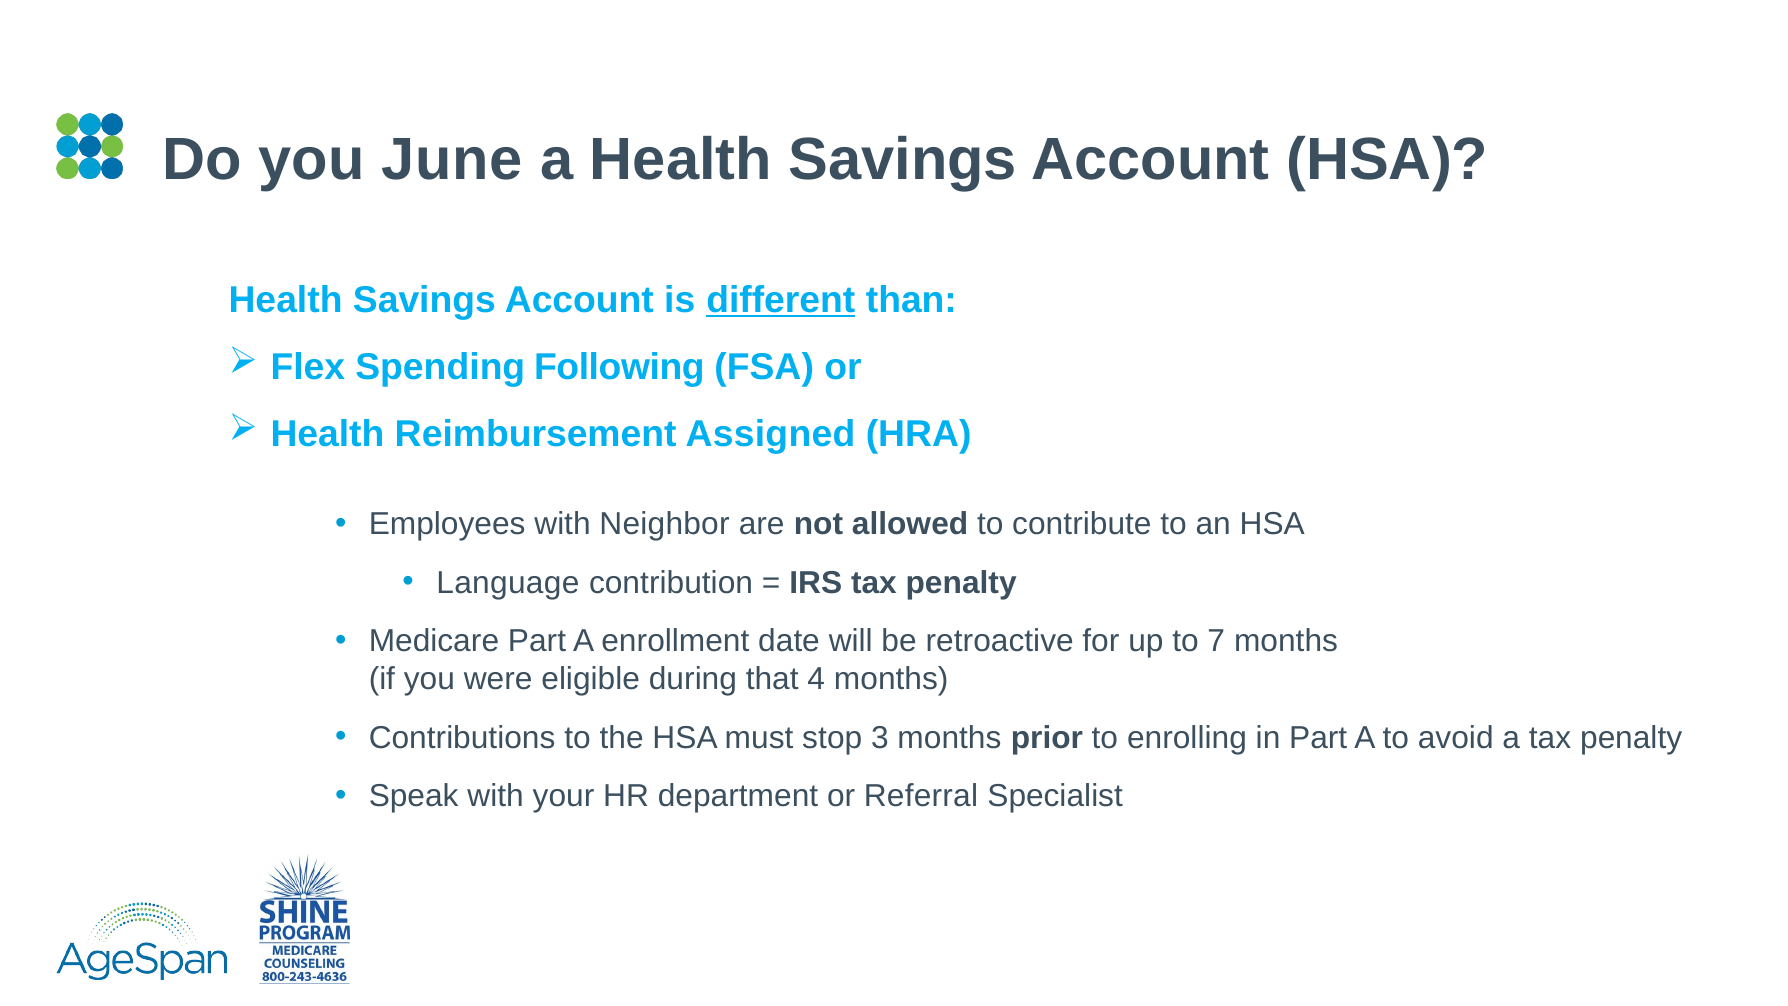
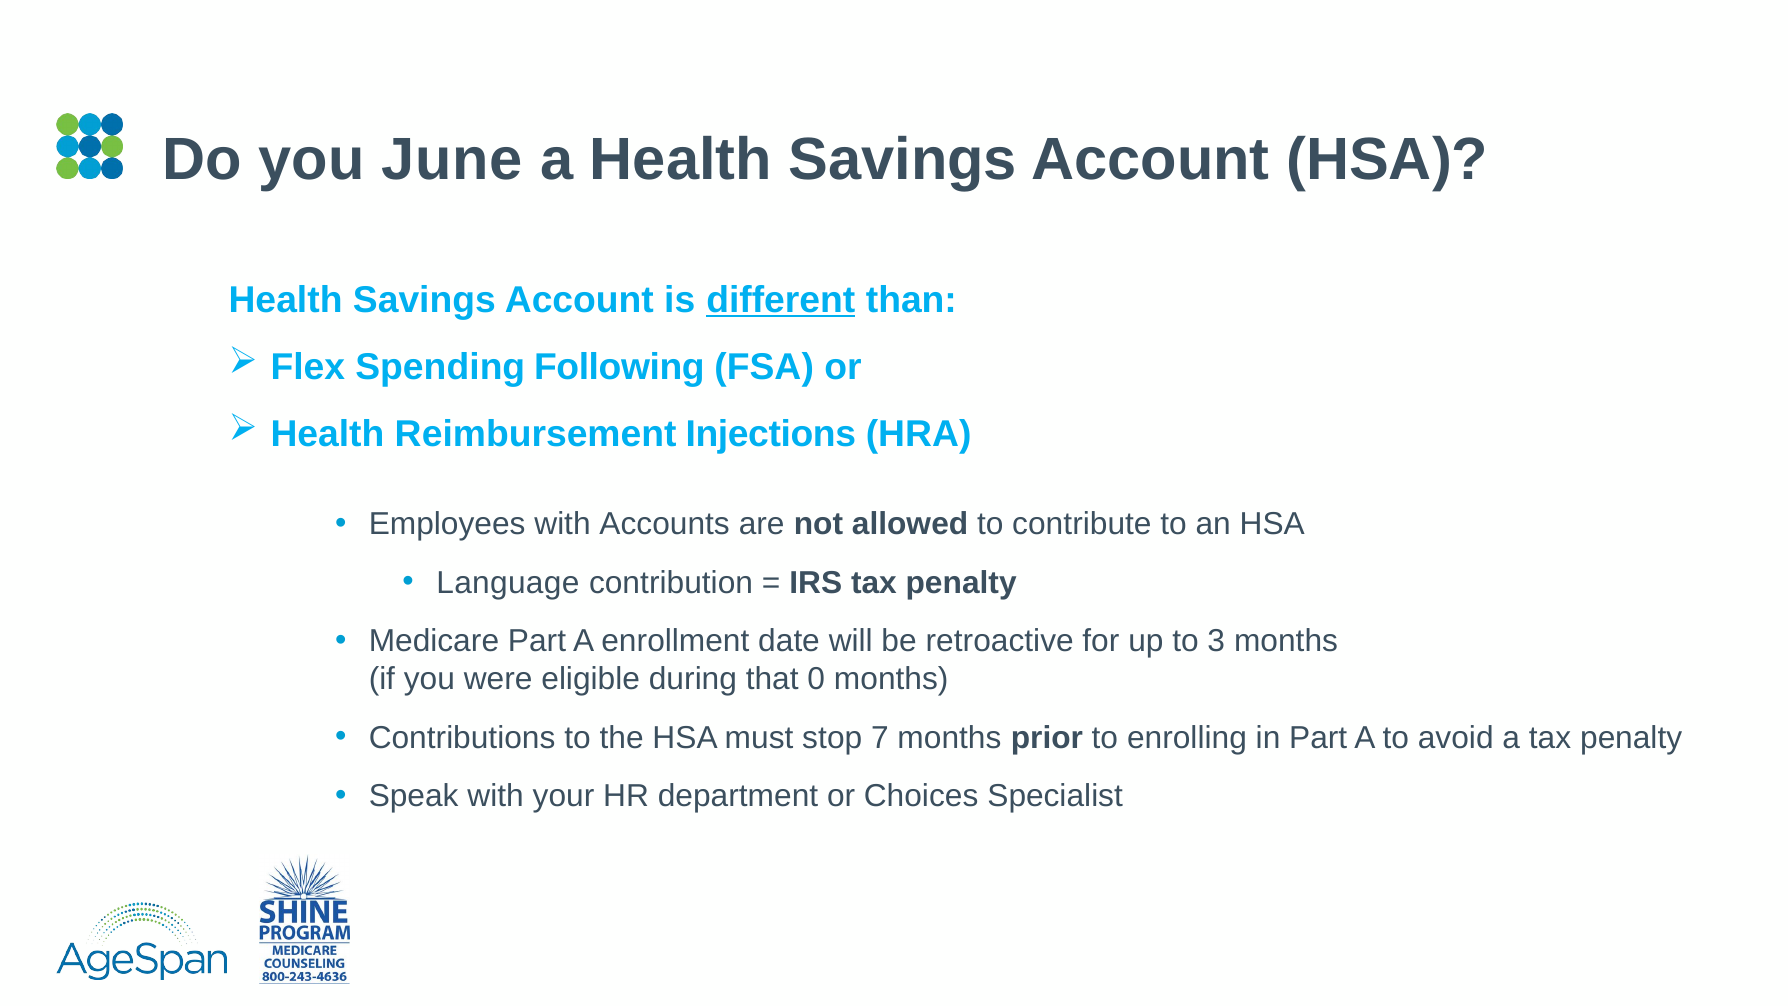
Assigned: Assigned -> Injections (771, 434)
Neighbor: Neighbor -> Accounts (665, 524)
7: 7 -> 3 (1216, 641)
4: 4 -> 0 (816, 679)
3: 3 -> 7 (880, 737)
Referral: Referral -> Choices (921, 796)
